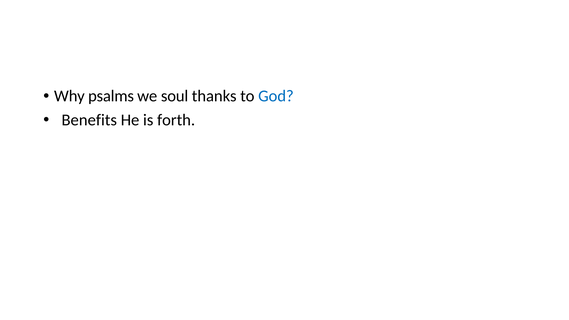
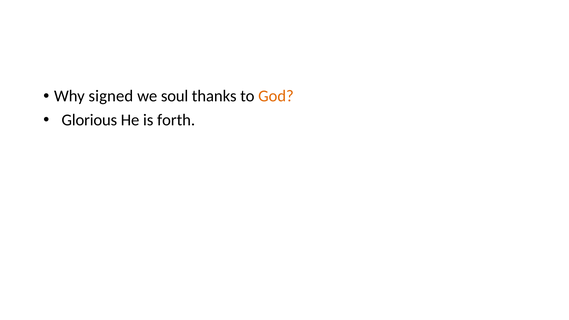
psalms: psalms -> signed (111, 96)
God colour: blue -> orange (276, 96)
Benefits: Benefits -> Glorious (89, 120)
